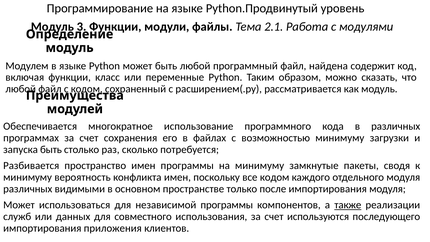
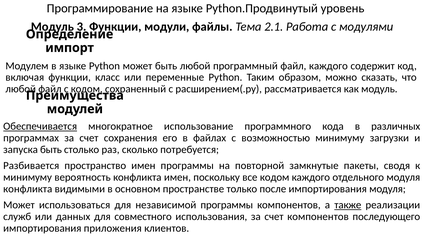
модуль: модуль -> импорт (70, 48)
файл найдена: найдена -> каждого (328, 66)
Обеспечивается underline: none -> present (40, 126)
на минимуму: минимуму -> повторной (260, 166)
различных: различных -> конфликта (28, 189)
счет используются: используются -> компонентов (318, 216)
